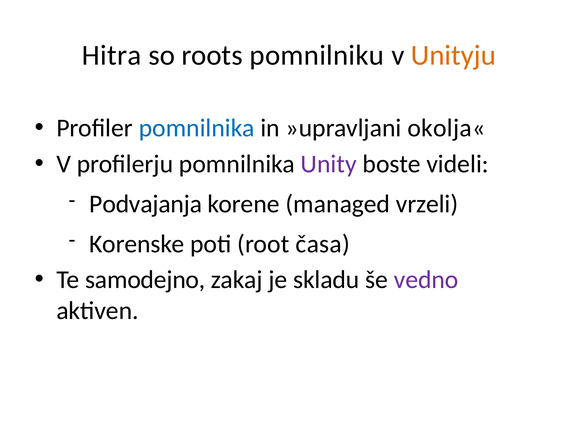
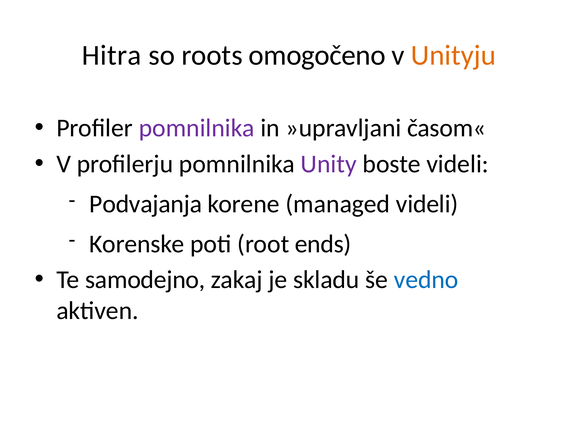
pomnilniku: pomnilniku -> omogočeno (317, 55)
pomnilnika colour: blue -> purple (197, 128)
okolja«: okolja« -> časom« (447, 128)
managed vrzeli: vrzeli -> videli (427, 204)
časa: časa -> ends (323, 244)
vedno colour: purple -> blue (426, 280)
